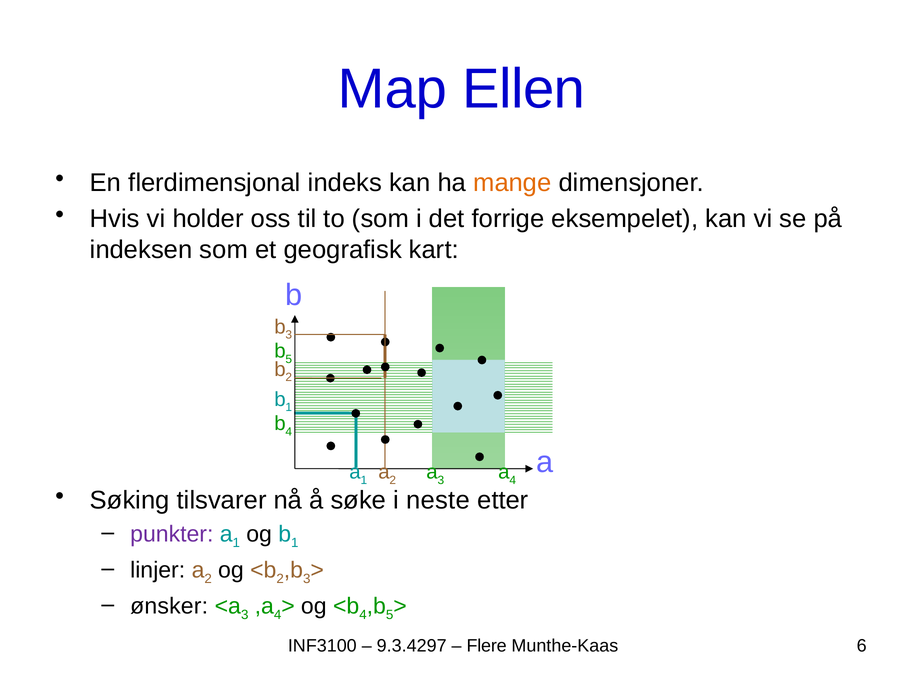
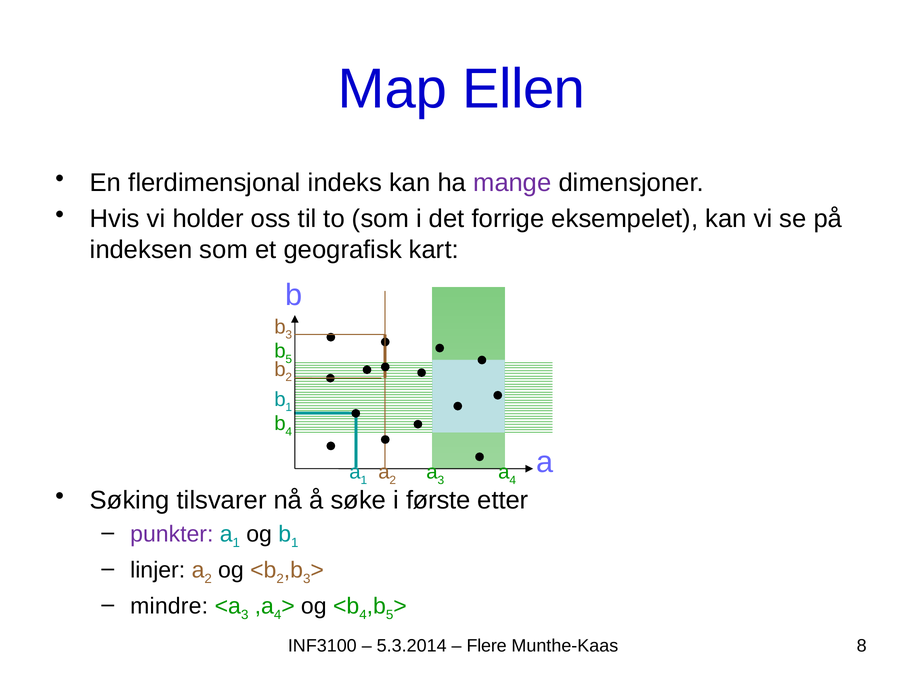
mange colour: orange -> purple (512, 183)
neste: neste -> første (438, 501)
ønsker: ønsker -> mindre (169, 607)
9.3.4297: 9.3.4297 -> 5.3.2014 (412, 646)
6: 6 -> 8 (862, 646)
